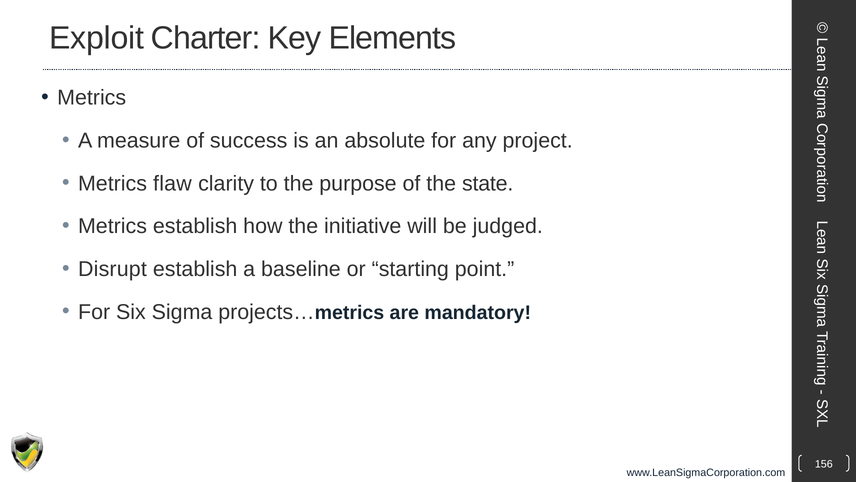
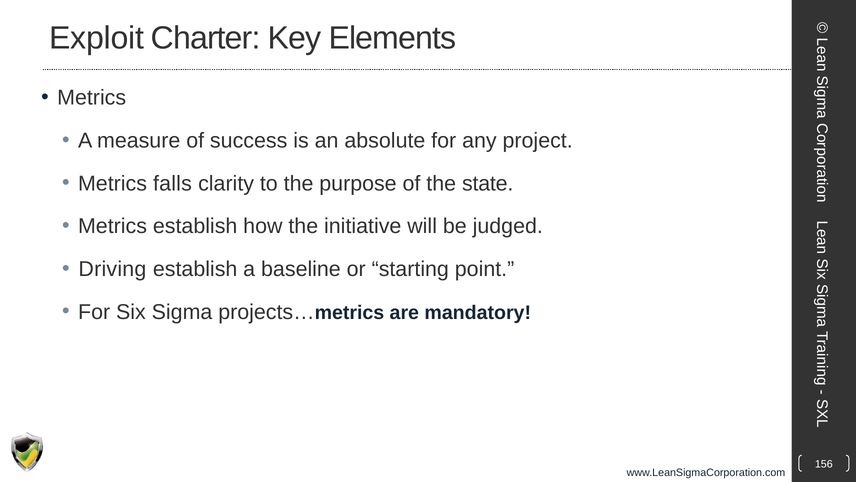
flaw: flaw -> falls (172, 183)
Disrupt: Disrupt -> Driving (112, 269)
